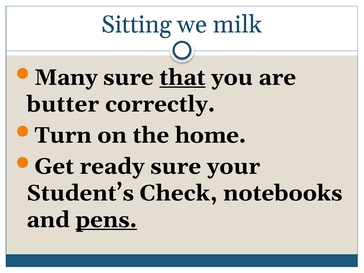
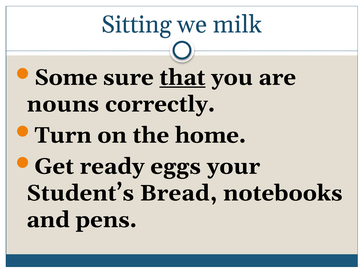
Many: Many -> Some (66, 77)
butter: butter -> nouns (63, 104)
ready sure: sure -> eggs (176, 166)
Check: Check -> Bread (178, 193)
pens underline: present -> none (106, 220)
